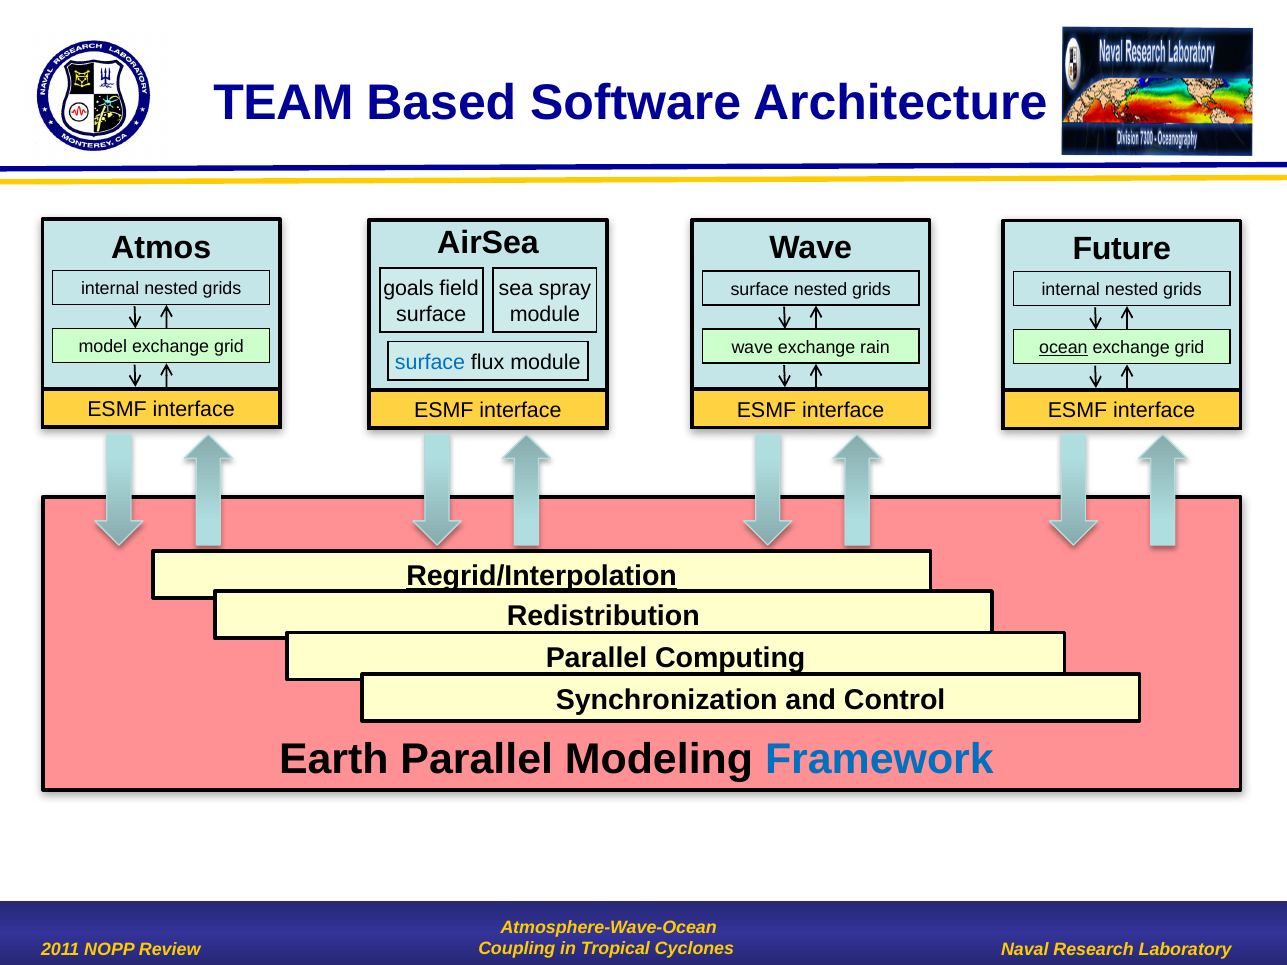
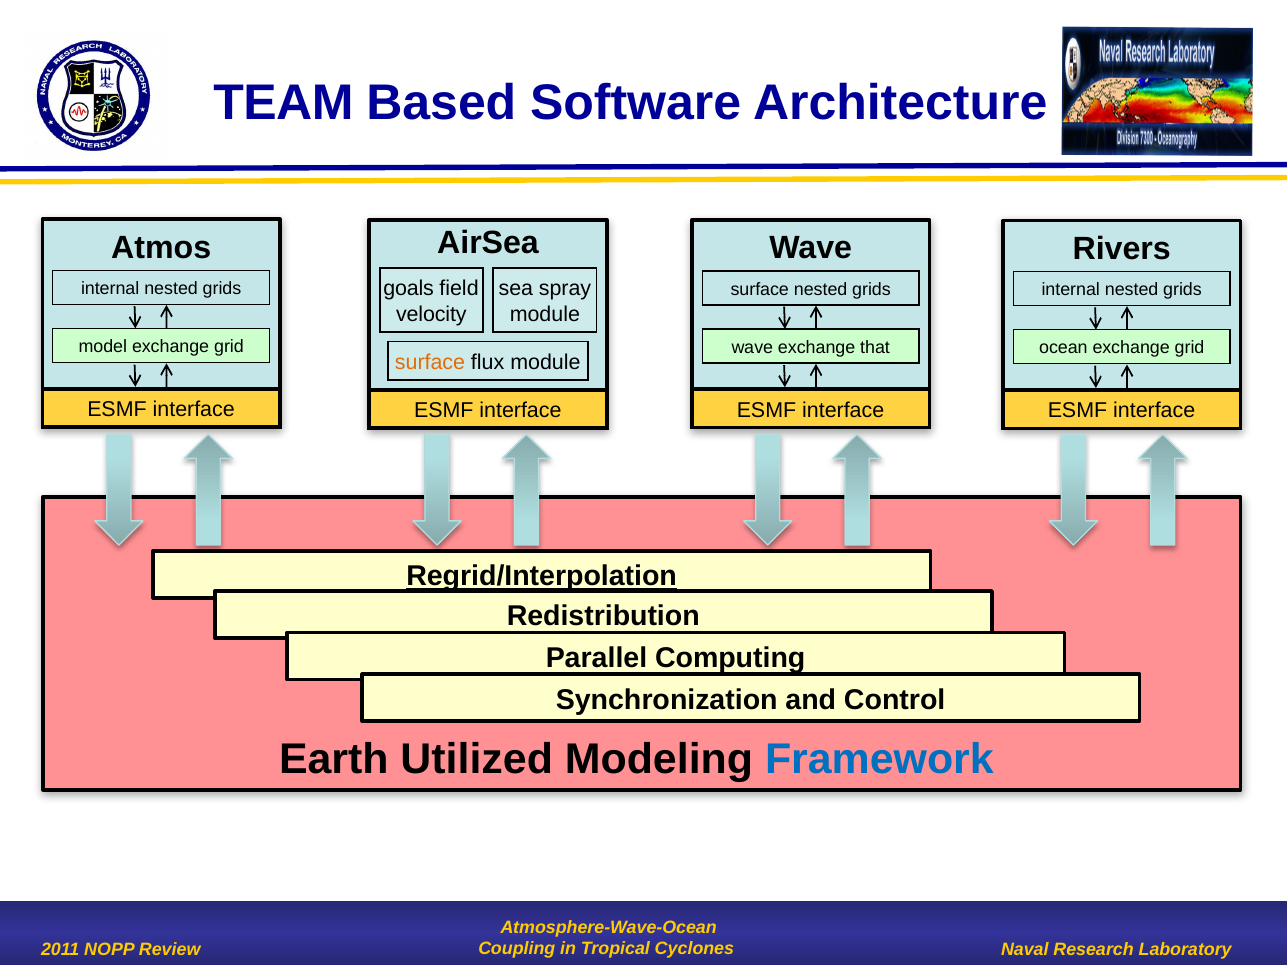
Future: Future -> Rivers (1122, 249)
surface: surface -> velocity (431, 315)
rain: rain -> that (875, 347)
ocean underline: present -> none (1063, 348)
surface colour: blue -> orange (430, 362)
Earth Parallel: Parallel -> Utilized (477, 759)
